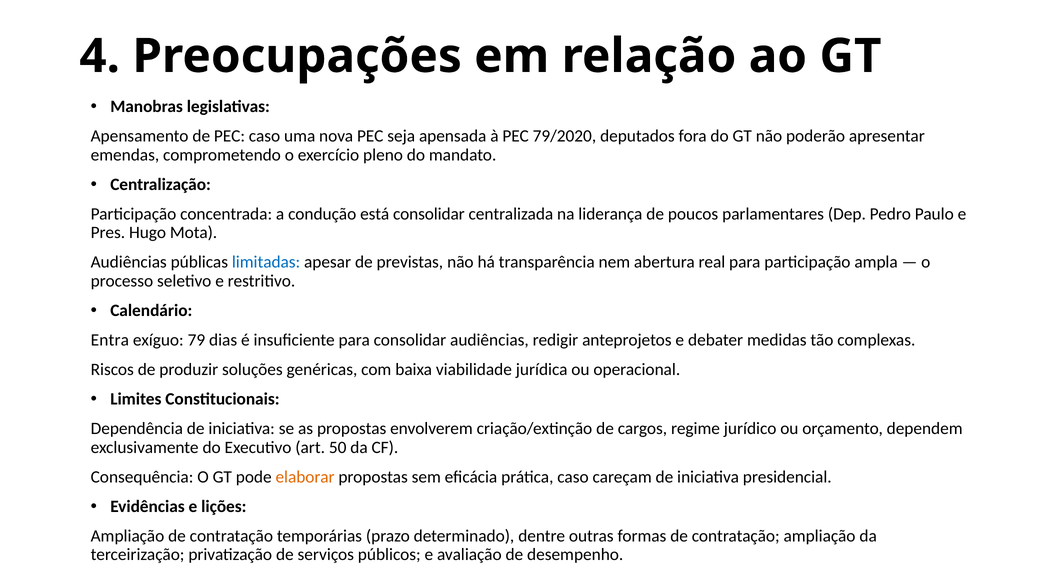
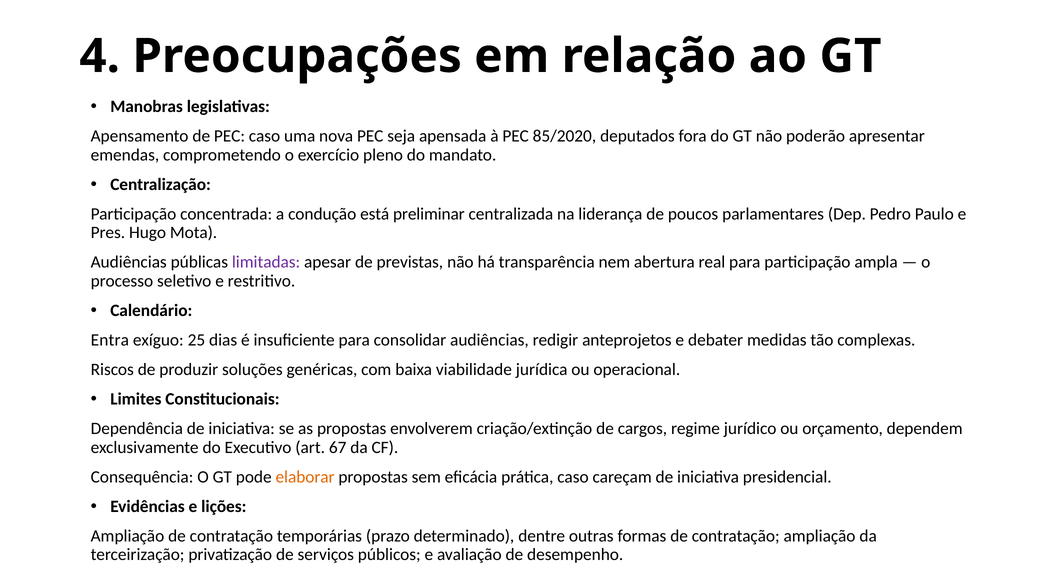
79/2020: 79/2020 -> 85/2020 (564, 136)
está consolidar: consolidar -> preliminar (429, 214)
limitadas colour: blue -> purple (266, 262)
79: 79 -> 25 (196, 340)
50: 50 -> 67 (338, 448)
